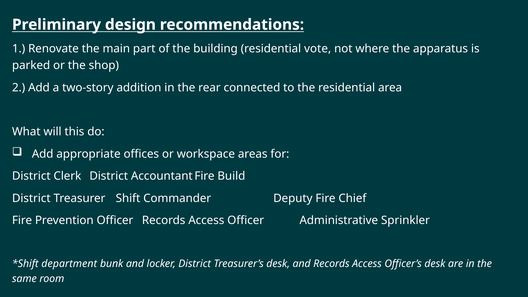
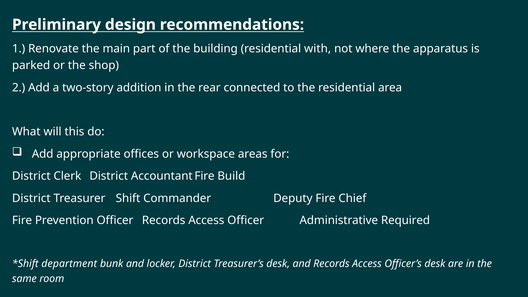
vote: vote -> with (318, 49)
Sprinkler: Sprinkler -> Required (406, 220)
